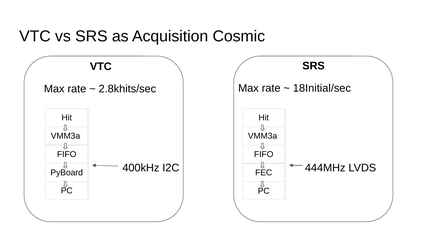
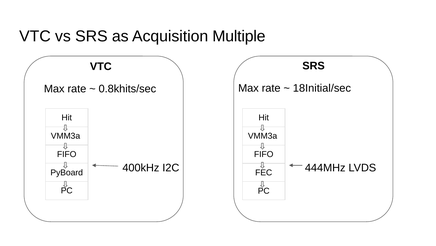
Cosmic: Cosmic -> Multiple (239, 36)
2.8khits/sec: 2.8khits/sec -> 0.8khits/sec (127, 89)
